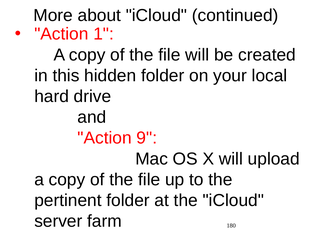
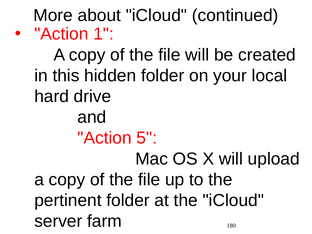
9: 9 -> 5 (147, 138)
